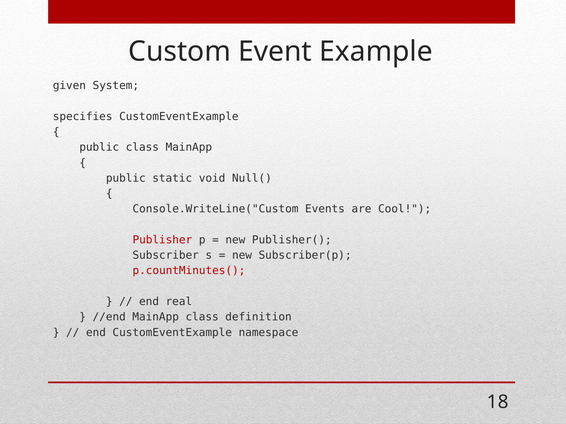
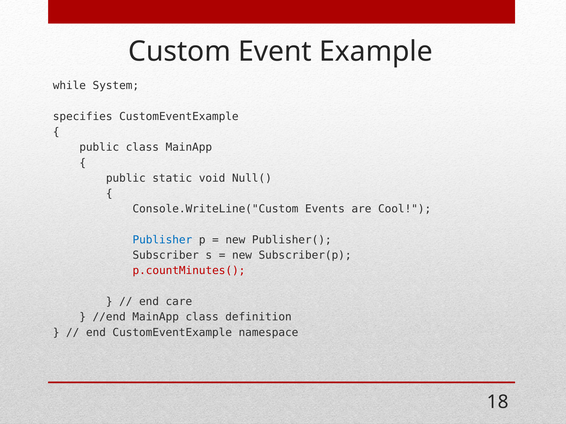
given: given -> while (69, 86)
Publisher colour: red -> blue (162, 240)
real: real -> care (179, 302)
